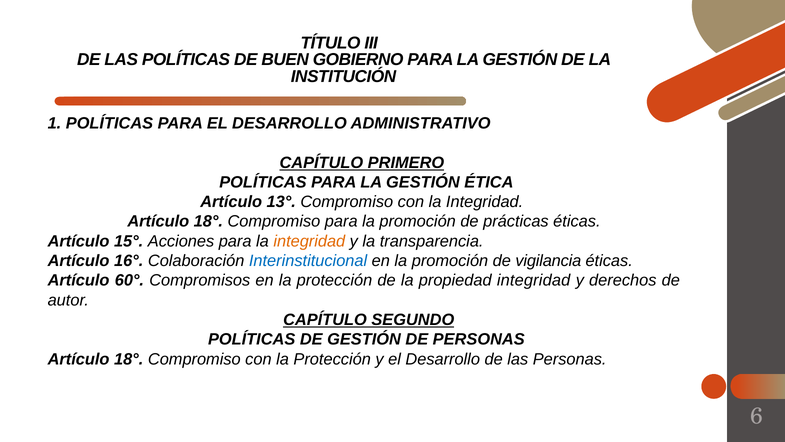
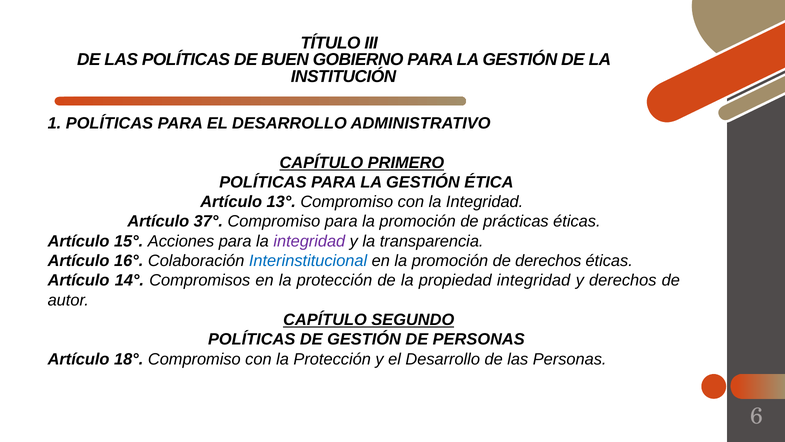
18°: 18° -> 37° (208, 221)
integridad colour: orange -> purple (309, 241)
de vigilancia: vigilancia -> derechos (548, 261)
60°: 60° -> 14° (129, 280)
